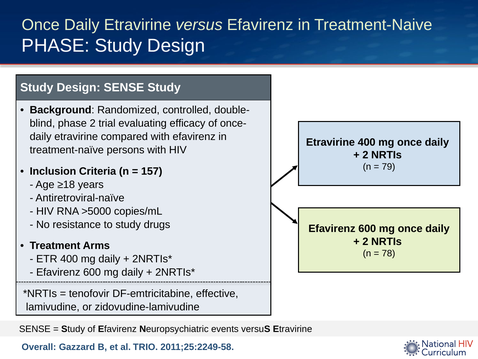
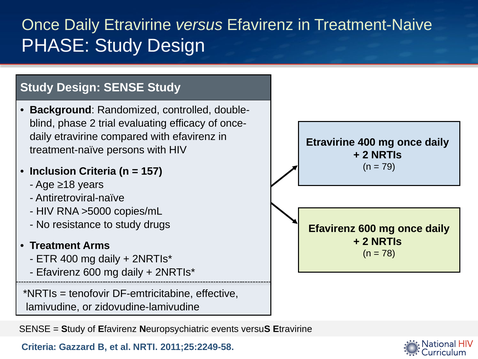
Overall: Overall -> Criteria (39, 347)
TRIO: TRIO -> NRTI (145, 347)
